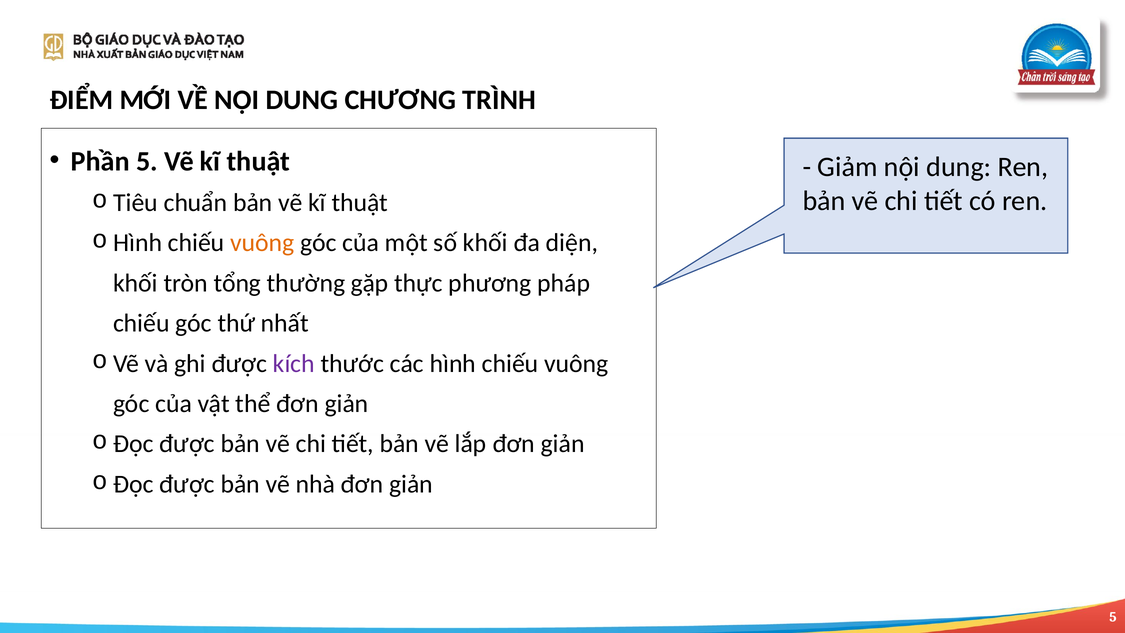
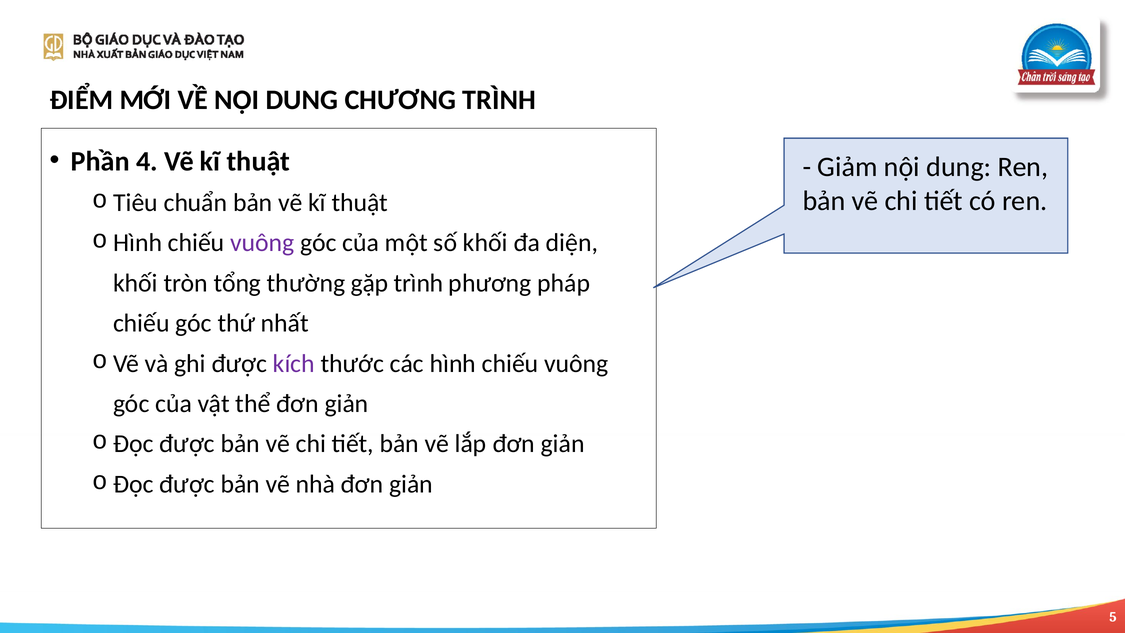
Phần 5: 5 -> 4 (147, 161)
vuông colour: orange -> purple (262, 243)
gặp thực: thực -> trình (419, 283)
